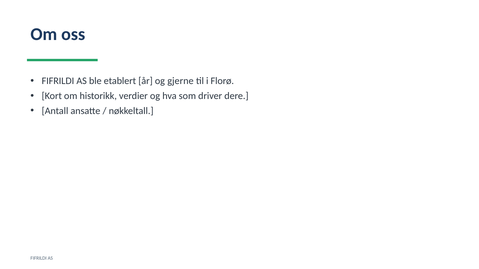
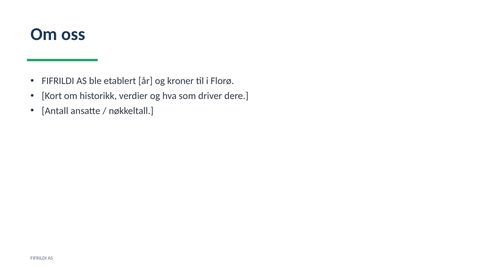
gjerne: gjerne -> kroner (181, 81)
